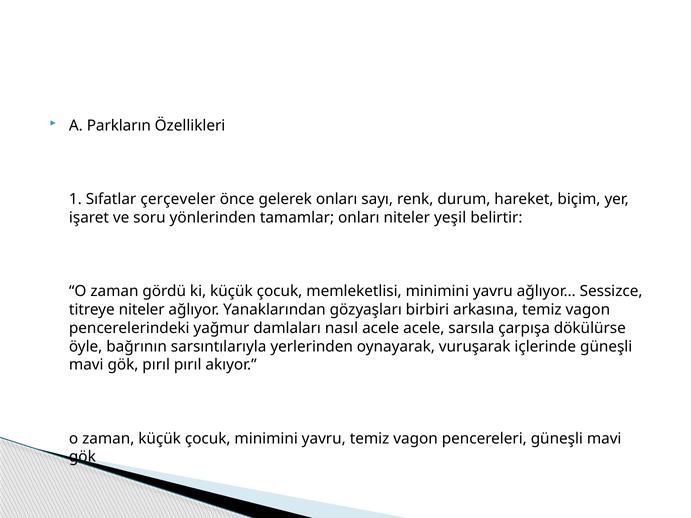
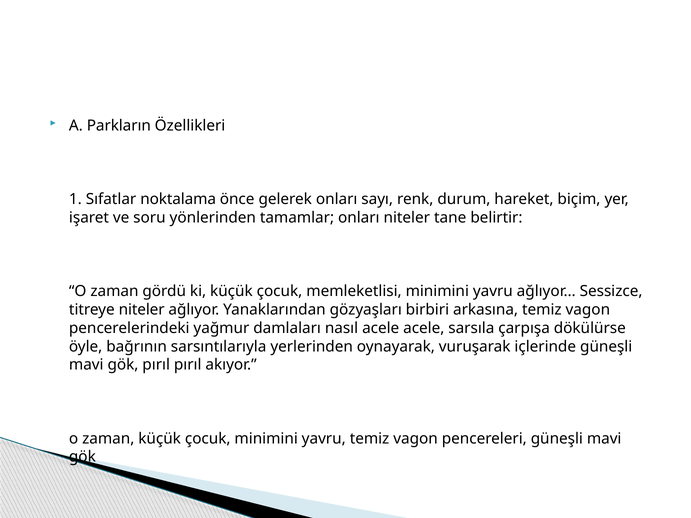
çerçeveler: çerçeveler -> noktalama (178, 199)
yeşil: yeşil -> tane (450, 218)
